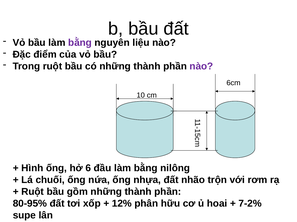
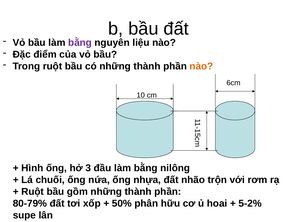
nào colour: purple -> orange (201, 66)
6: 6 -> 3 (88, 169)
80-95%: 80-95% -> 80-79% (30, 204)
12%: 12% -> 50% (122, 204)
7-2%: 7-2% -> 5-2% (250, 204)
